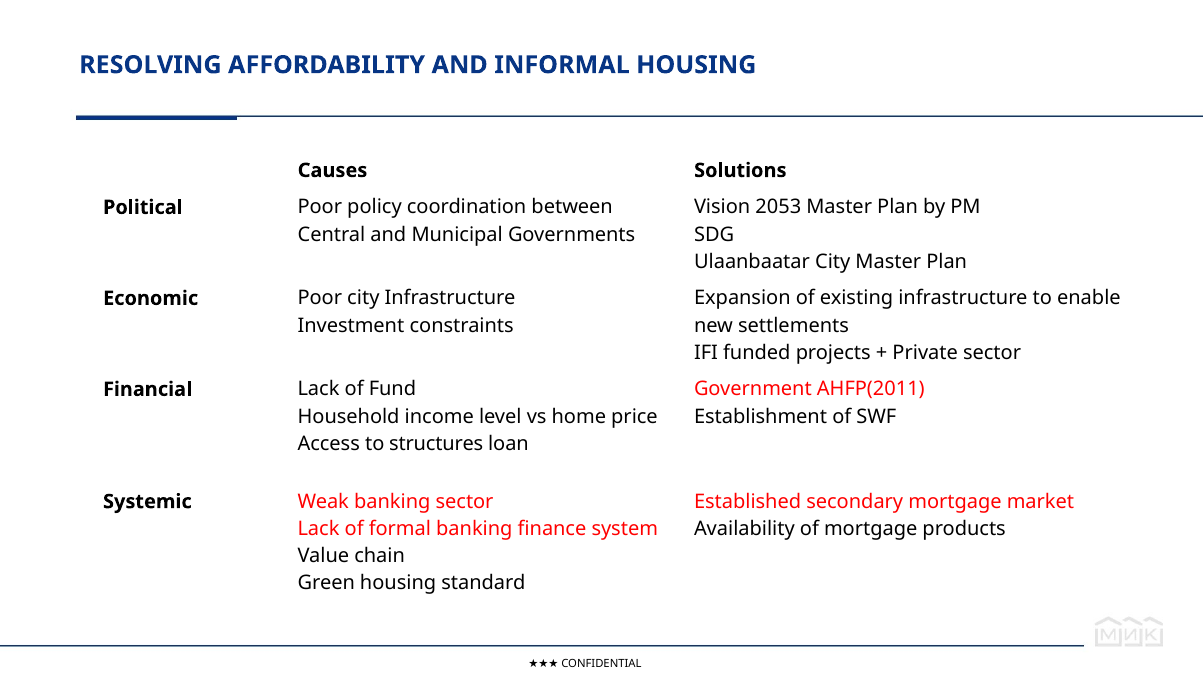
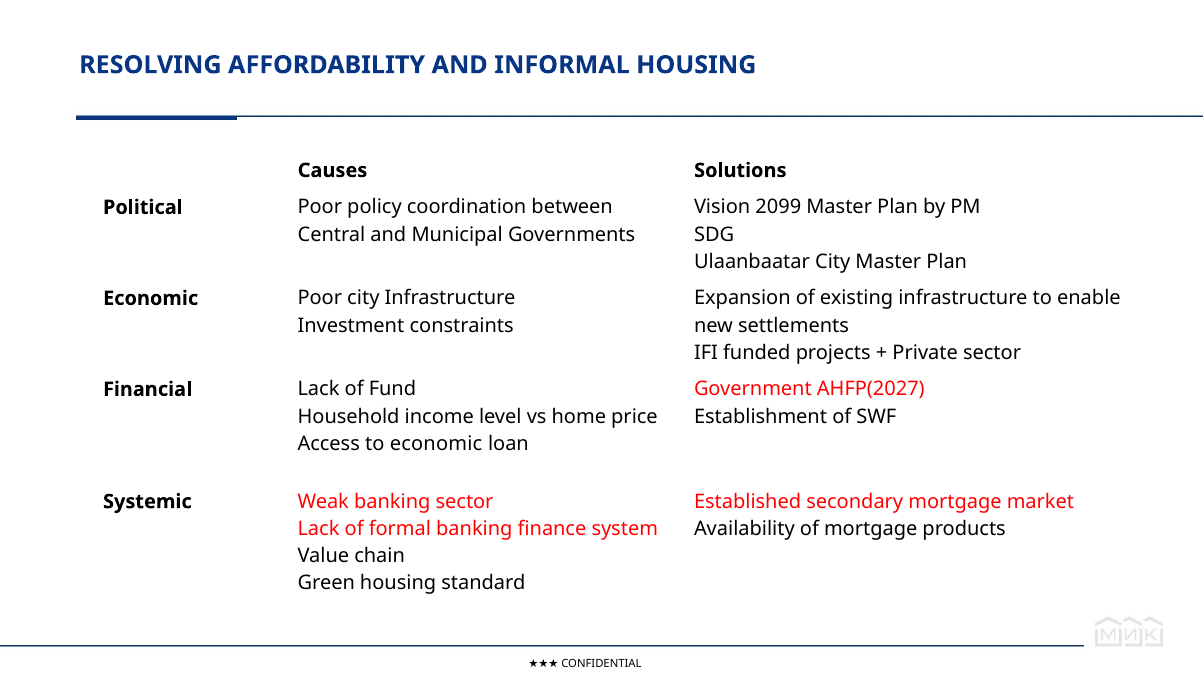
2053: 2053 -> 2099 (778, 207)
AHFP(2011: AHFP(2011 -> AHFP(2027 (871, 389)
to structures: structures -> economic (436, 444)
